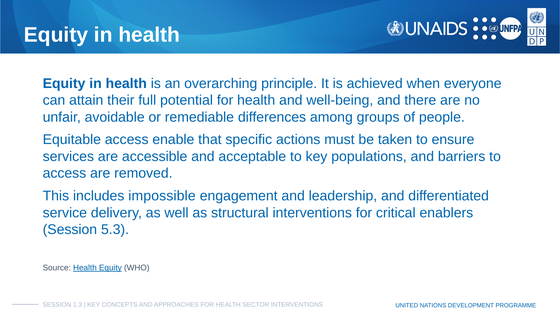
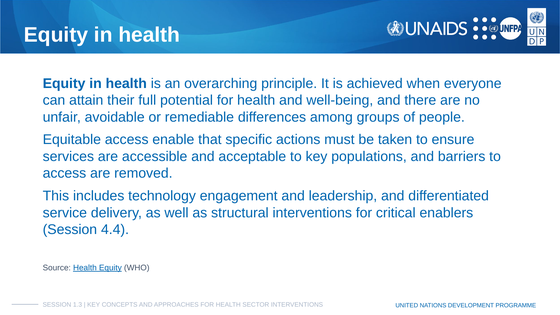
impossible: impossible -> technology (162, 196)
5.3: 5.3 -> 4.4 (115, 230)
